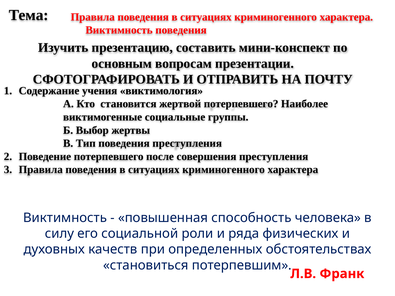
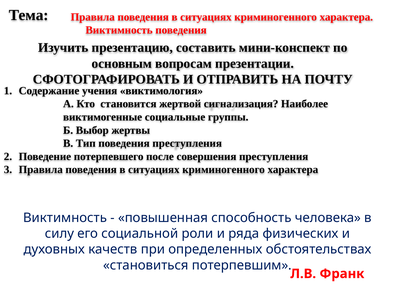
жертвой потерпевшего: потерпевшего -> сигнализация (241, 104)
